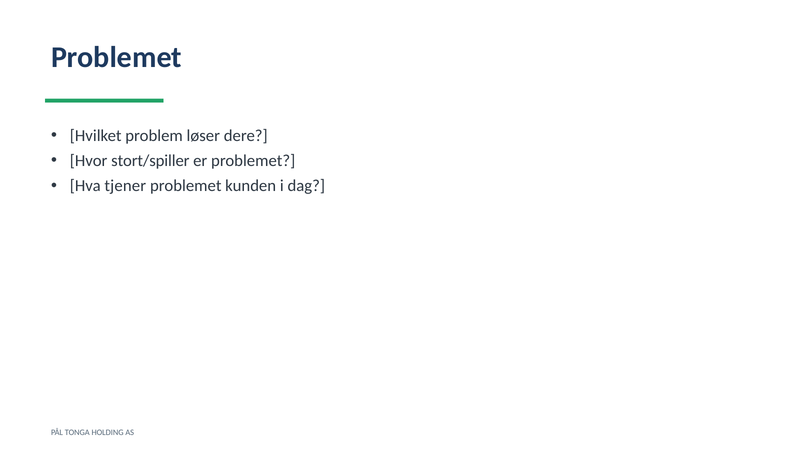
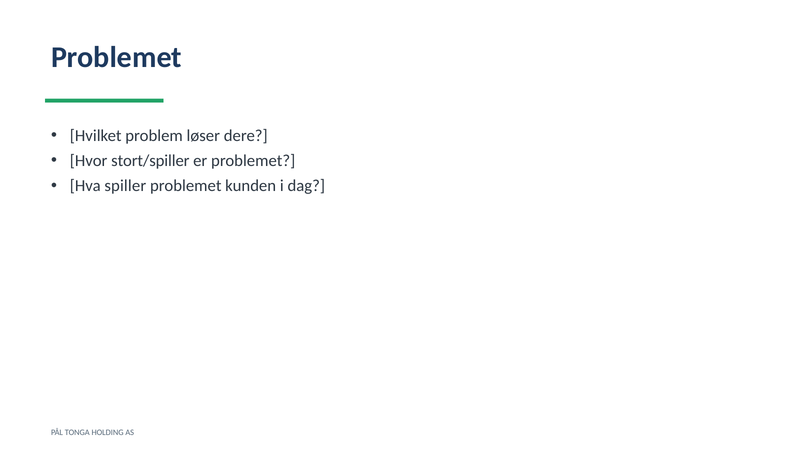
tjener: tjener -> spiller (125, 186)
